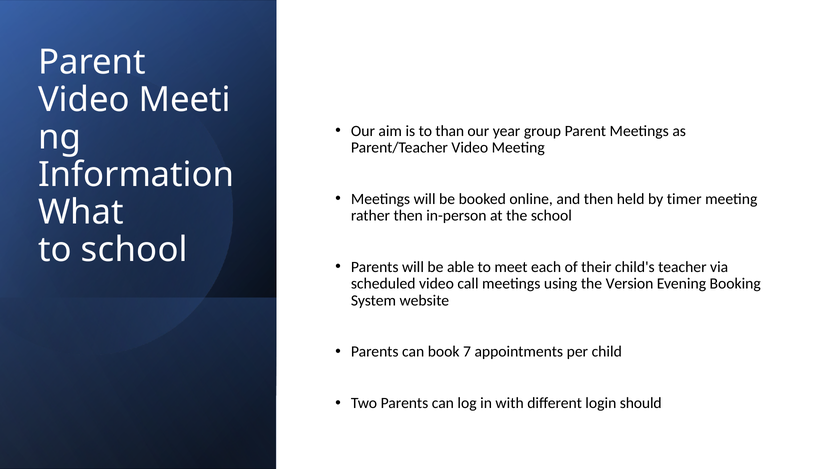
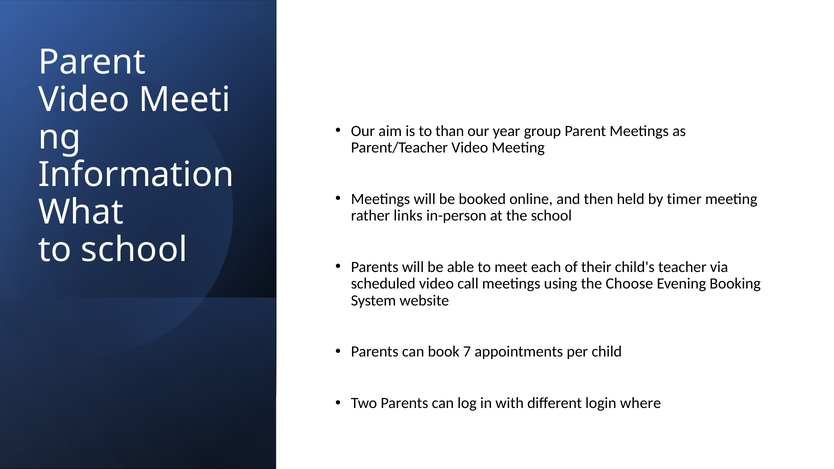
rather then: then -> links (408, 216)
Version: Version -> Choose (629, 284)
should: should -> where (641, 403)
